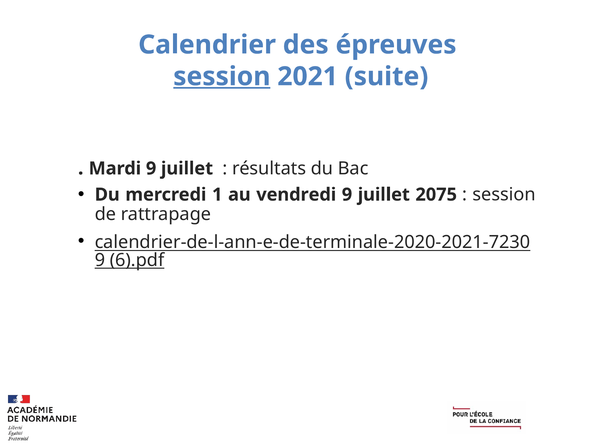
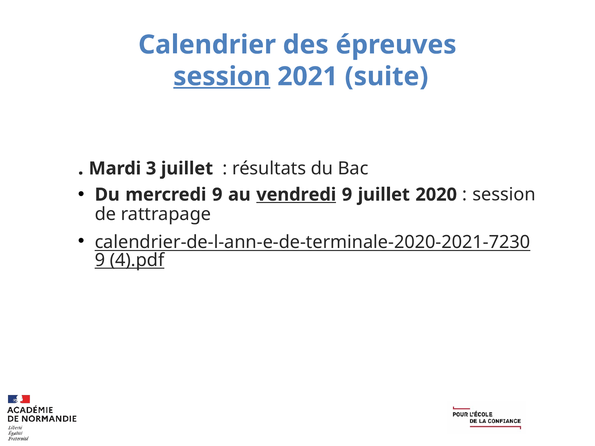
Mardi 9: 9 -> 3 (151, 169)
mercredi 1: 1 -> 9 (217, 195)
vendredi underline: none -> present (296, 195)
2075: 2075 -> 2020 (436, 195)
6).pdf: 6).pdf -> 4).pdf (137, 260)
